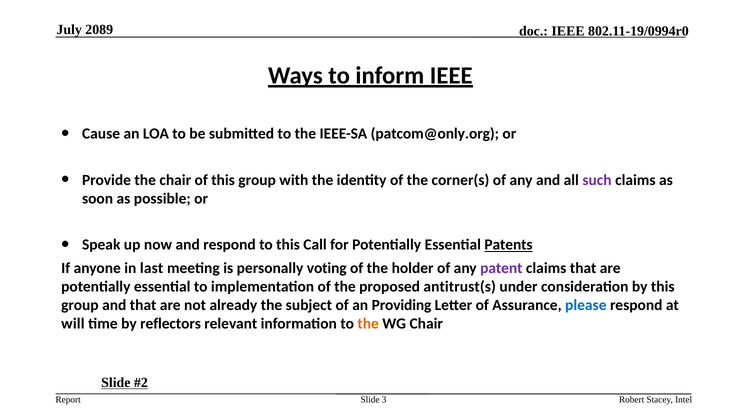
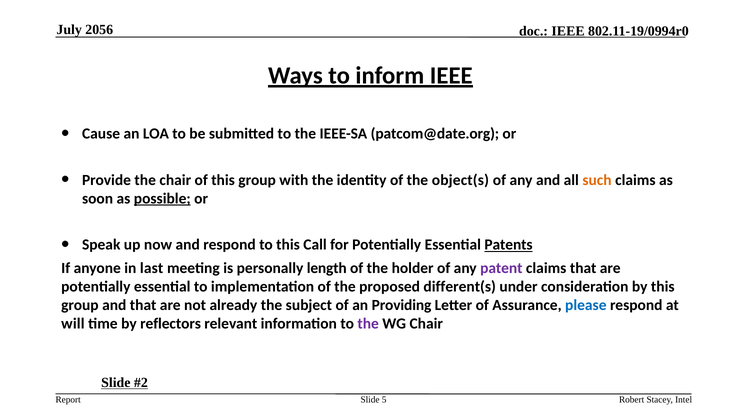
2089: 2089 -> 2056 (99, 29)
patcom@only.org: patcom@only.org -> patcom@date.org (435, 134)
corner(s: corner(s -> object(s (460, 180)
such colour: purple -> orange (597, 180)
possible underline: none -> present (162, 198)
voting: voting -> length (327, 268)
antitrust(s: antitrust(s -> different(s (460, 286)
the colour: orange -> purple (368, 324)
3: 3 -> 5 (384, 400)
